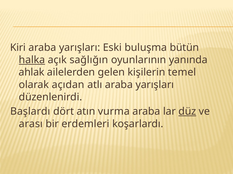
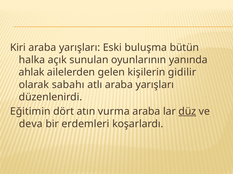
halka underline: present -> none (32, 60)
sağlığın: sağlığın -> sunulan (89, 60)
temel: temel -> gidilir (182, 73)
açıdan: açıdan -> sabahı (68, 85)
Başlardı: Başlardı -> Eğitimin (30, 112)
arası: arası -> deva (31, 124)
